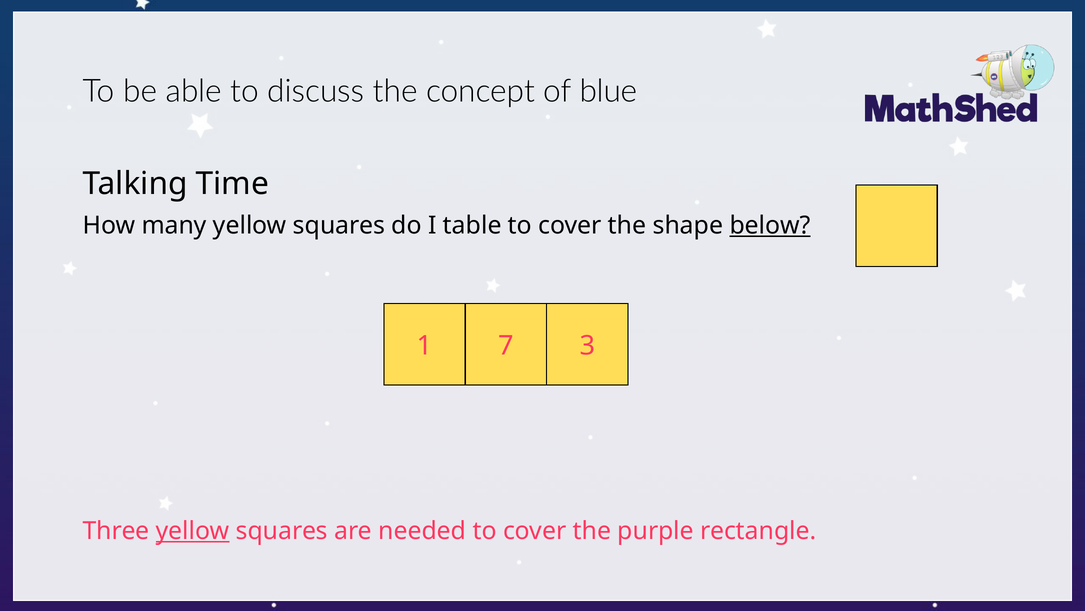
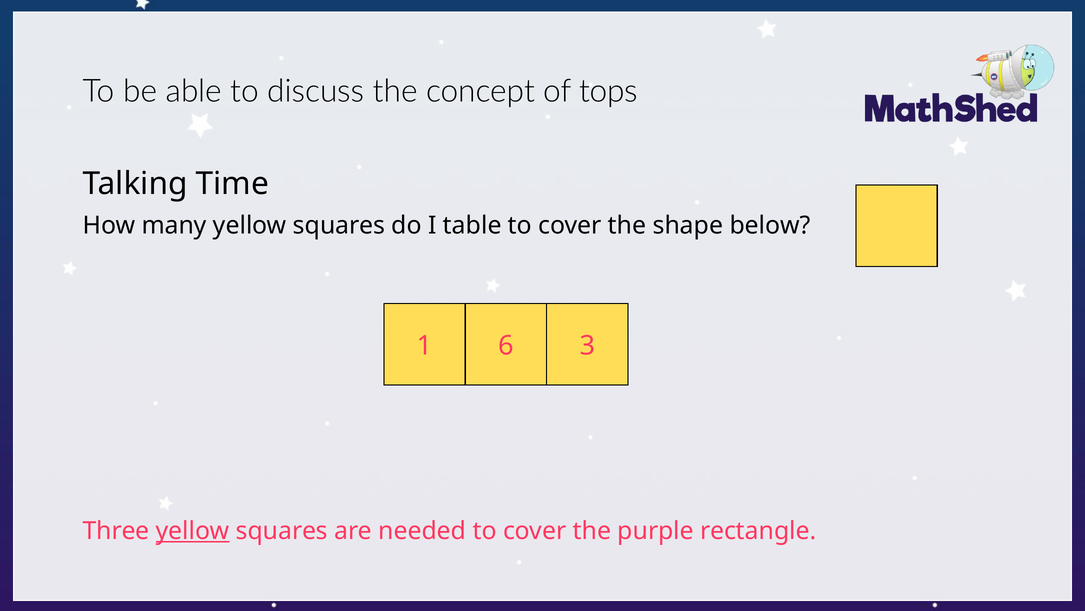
blue: blue -> tops (608, 91)
below underline: present -> none (770, 225)
7: 7 -> 6 (506, 346)
